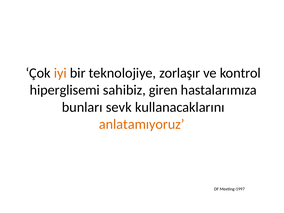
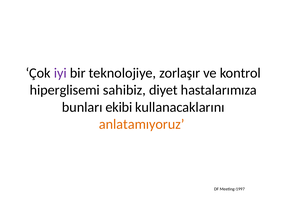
iyi colour: orange -> purple (60, 73)
giren: giren -> diyet (163, 90)
sevk: sevk -> ekibi (119, 107)
